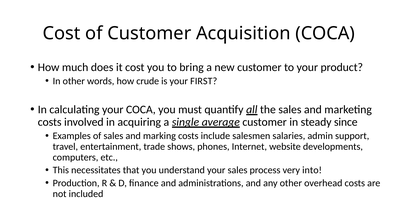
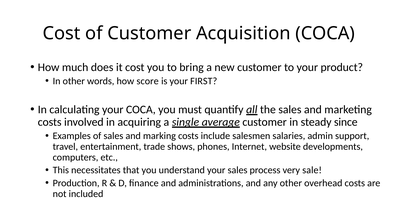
crude: crude -> score (148, 81)
into: into -> sale (312, 170)
